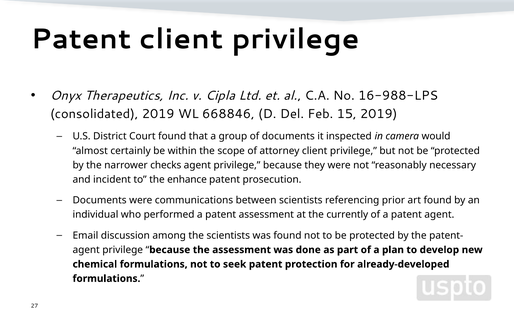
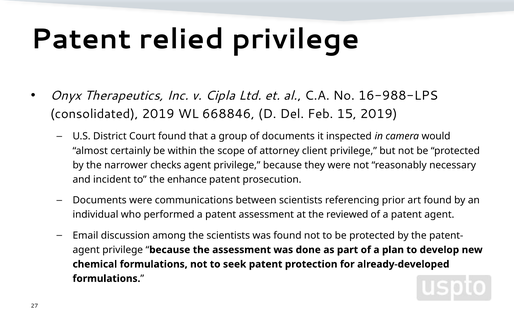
Patent client: client -> relied (181, 39)
currently: currently -> reviewed (347, 215)
